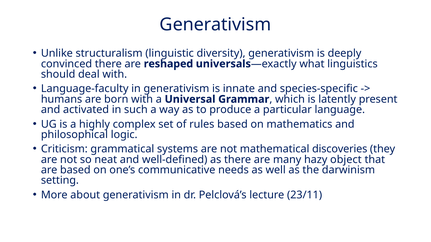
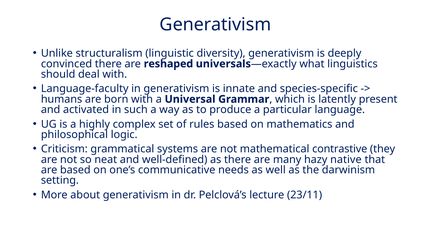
discoveries: discoveries -> contrastive (340, 149)
object: object -> native (346, 160)
